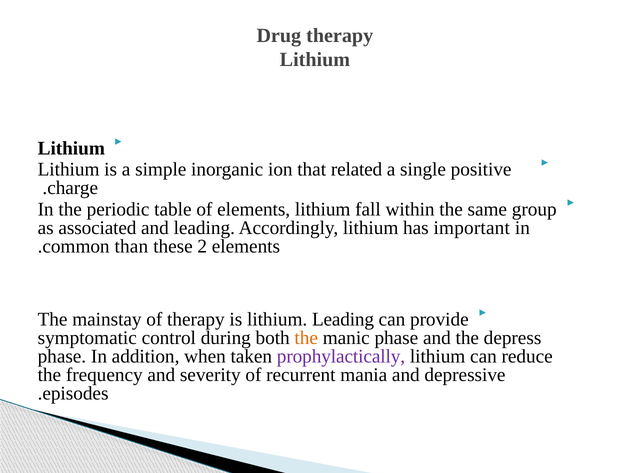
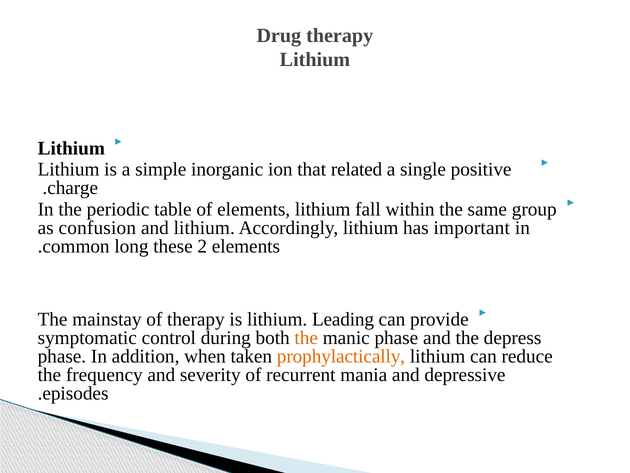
associated: associated -> confusion (97, 228)
and leading: leading -> lithium (204, 228)
than: than -> long (131, 246)
prophylactically colour: purple -> orange (341, 356)
